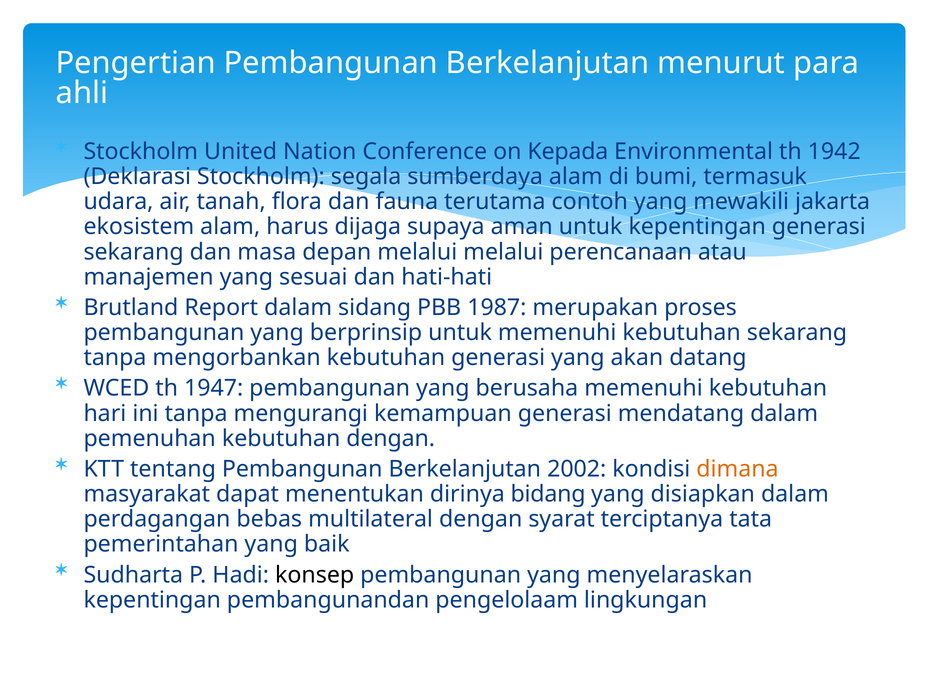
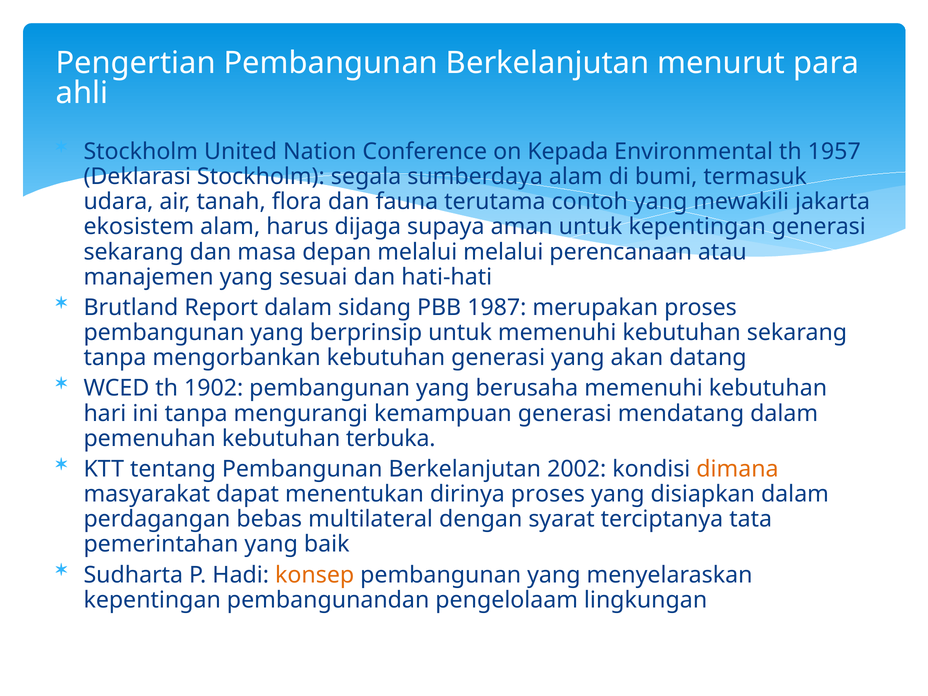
1942: 1942 -> 1957 (834, 152)
1947: 1947 -> 1902 (214, 388)
kebutuhan dengan: dengan -> terbuka (391, 438)
dirinya bidang: bidang -> proses (548, 494)
konsep colour: black -> orange (315, 575)
